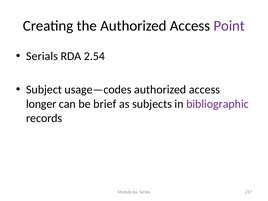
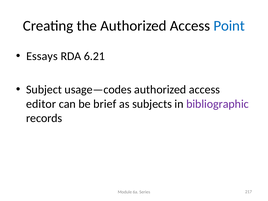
Point colour: purple -> blue (229, 26)
Serials: Serials -> Essays (42, 56)
2.54: 2.54 -> 6.21 (94, 56)
longer: longer -> editor (41, 104)
